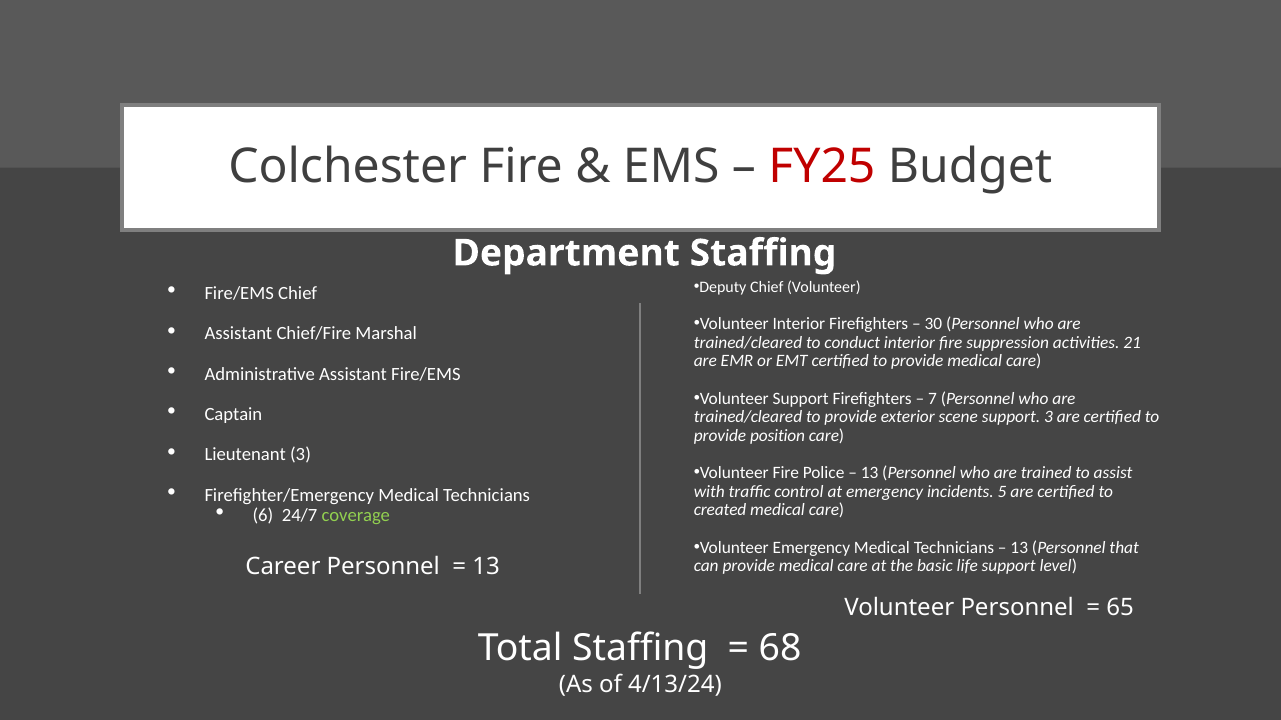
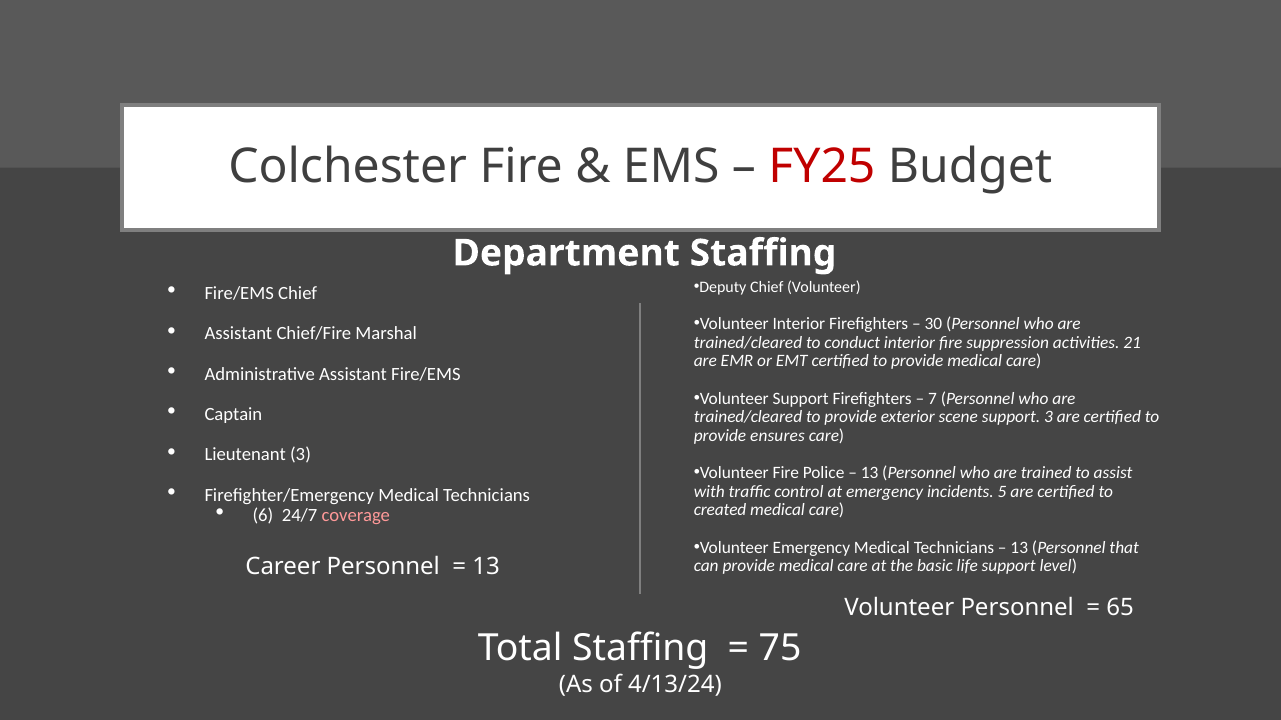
position: position -> ensures (777, 436)
coverage colour: light green -> pink (356, 516)
68: 68 -> 75 (780, 649)
